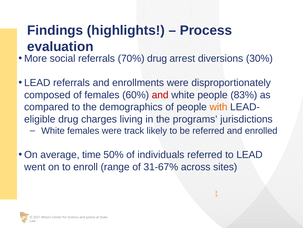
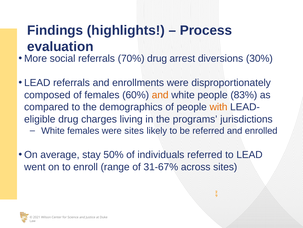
and colour: red -> orange (160, 95)
were track: track -> sites (134, 130)
time: time -> stay (92, 154)
